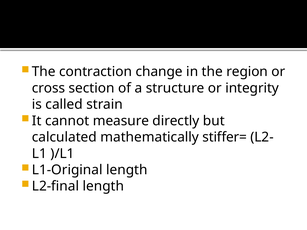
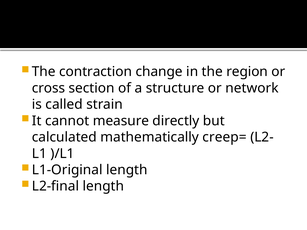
integrity: integrity -> network (252, 88)
stiffer=: stiffer= -> creep= (225, 137)
